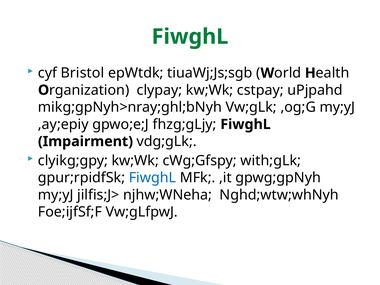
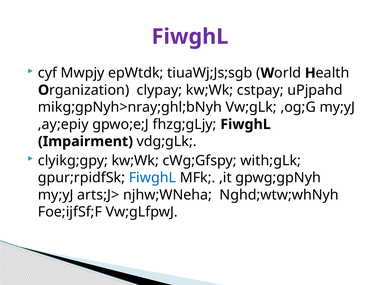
FiwghL colour: green -> purple (190, 37)
Bristol: Bristol -> Mwpjy (83, 73)
jilfis;J>: jilfis;J> -> arts;J> (98, 195)
